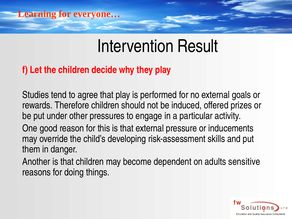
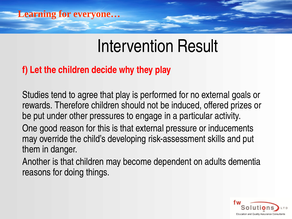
sensitive: sensitive -> dementia (244, 162)
